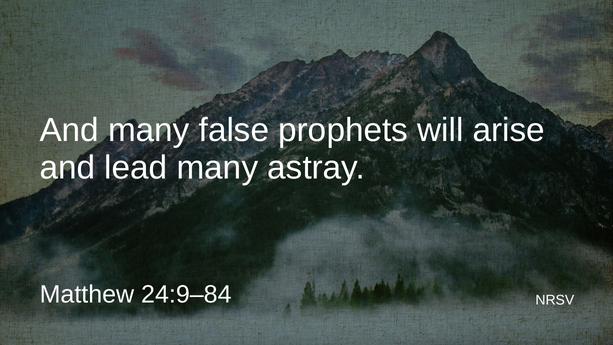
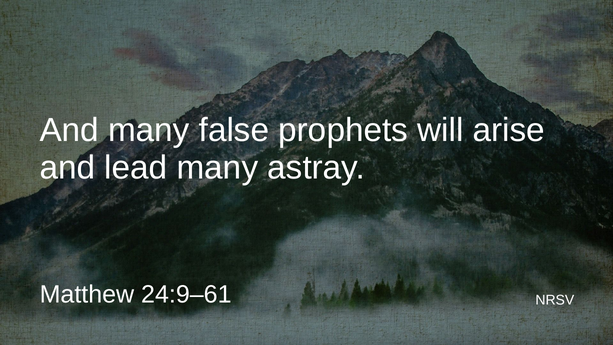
24:9–84: 24:9–84 -> 24:9–61 (186, 294)
